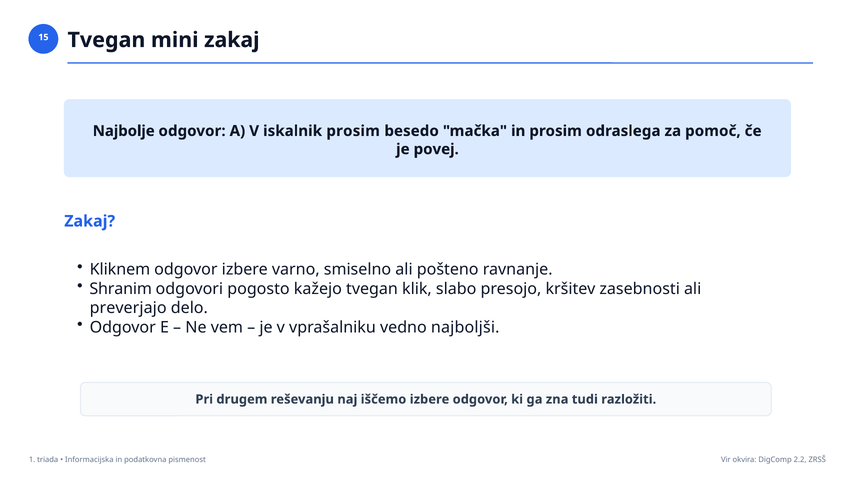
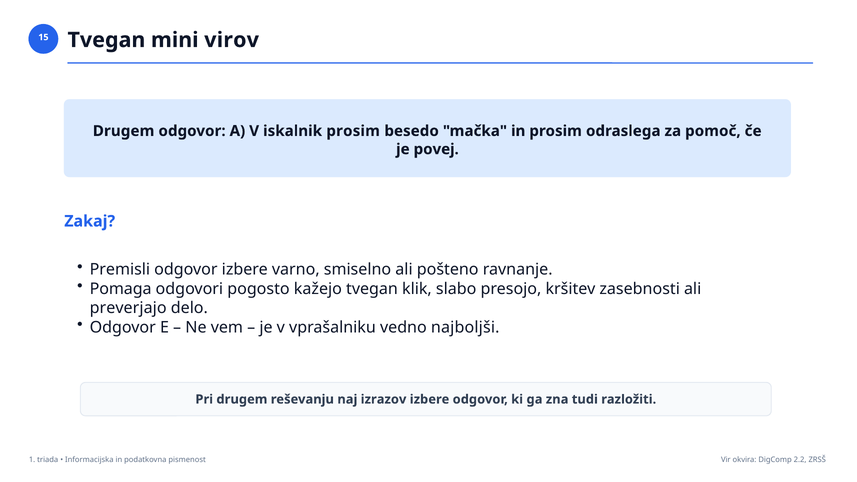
mini zakaj: zakaj -> virov (232, 40)
Najbolje: Najbolje -> Drugem (124, 131)
Kliknem: Kliknem -> Premisli (120, 269)
Shranim: Shranim -> Pomaga (121, 289)
iščemo: iščemo -> izrazov (384, 399)
